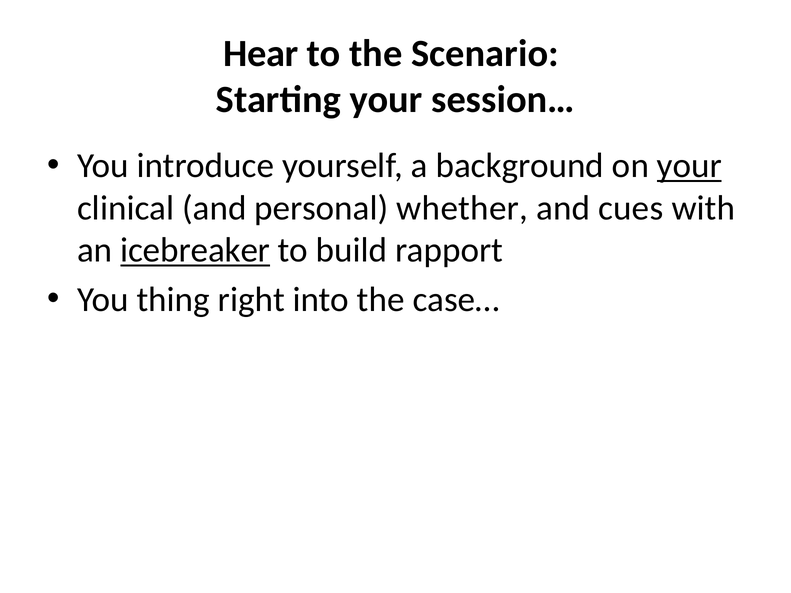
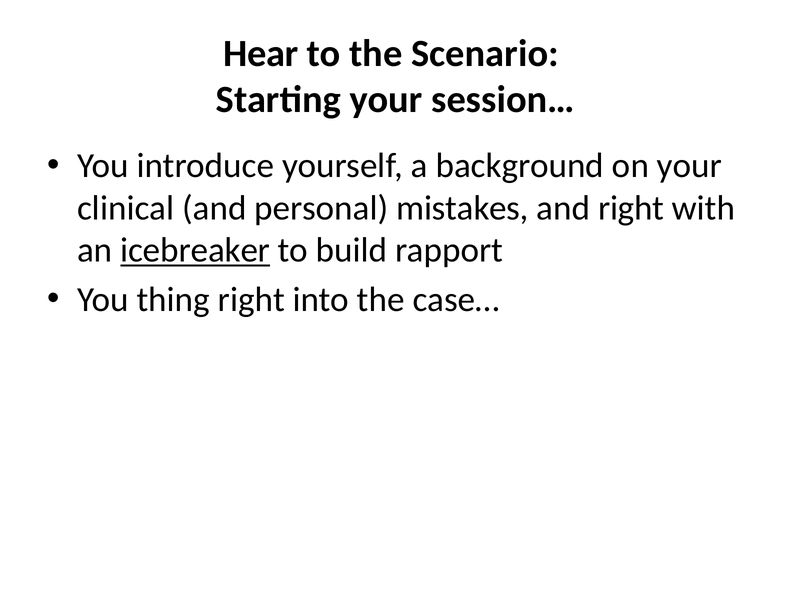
your underline: present -> none (689, 166)
whether: whether -> mistakes (463, 208)
and cues: cues -> right (631, 208)
